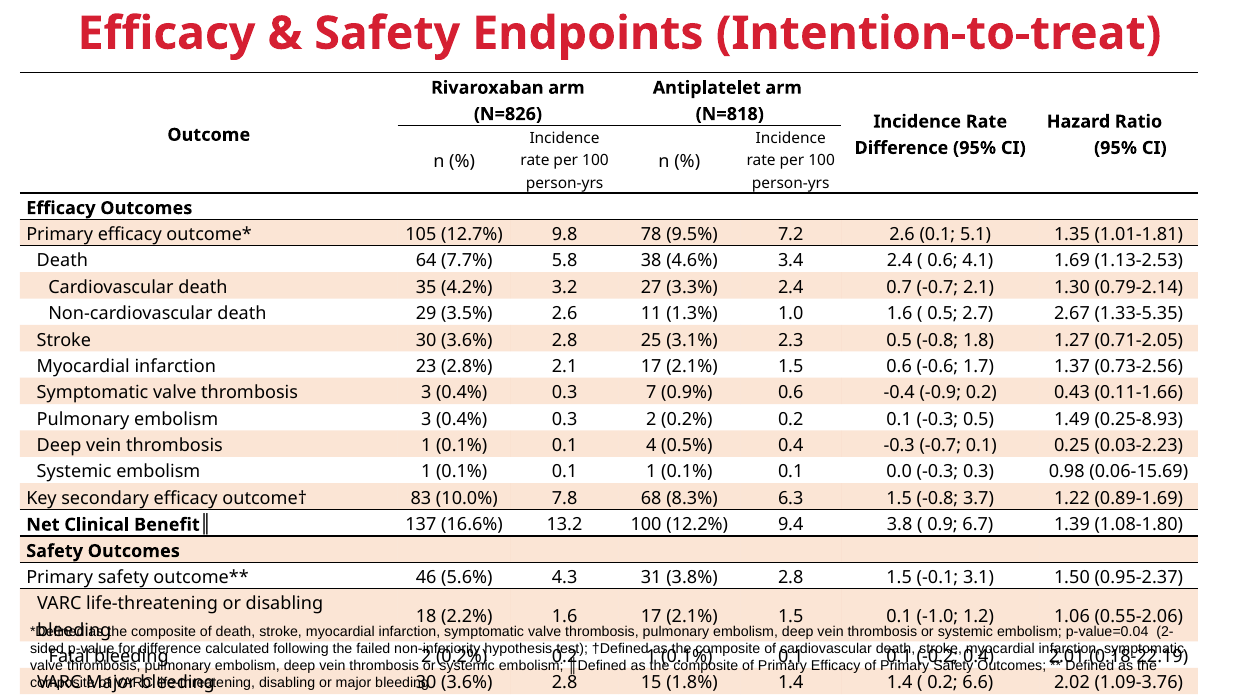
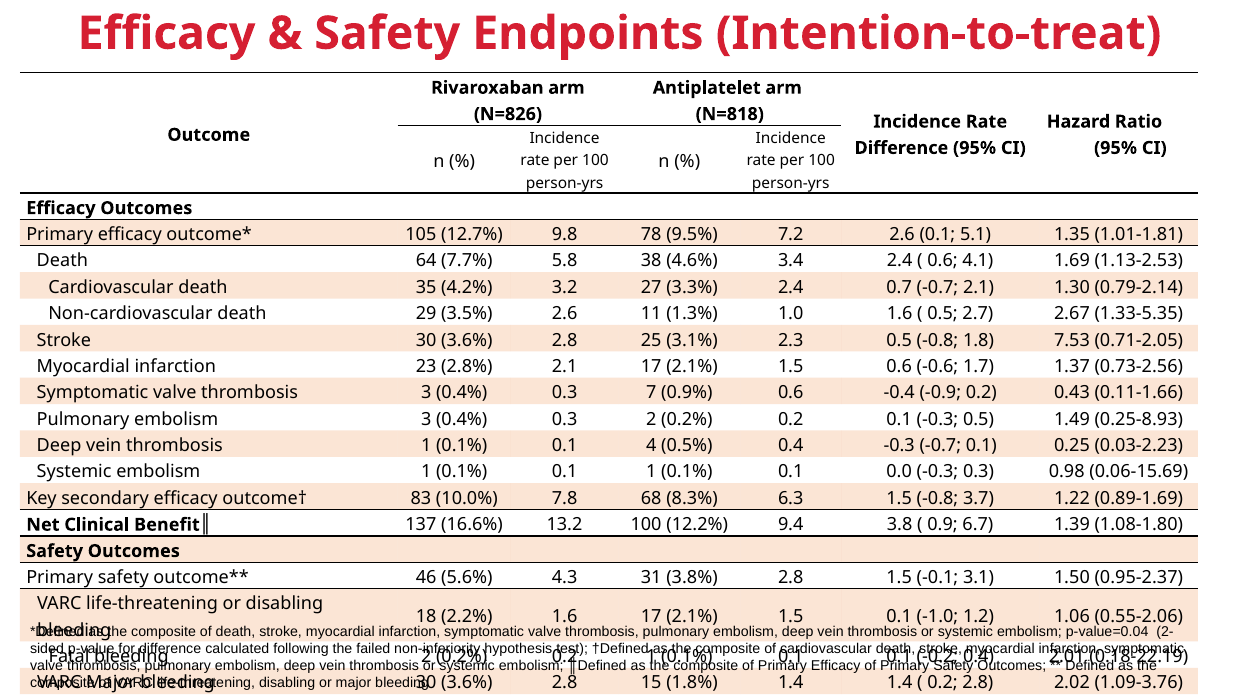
1.27: 1.27 -> 7.53 (1072, 340)
0.2 6.6: 6.6 -> 2.8 (978, 683)
